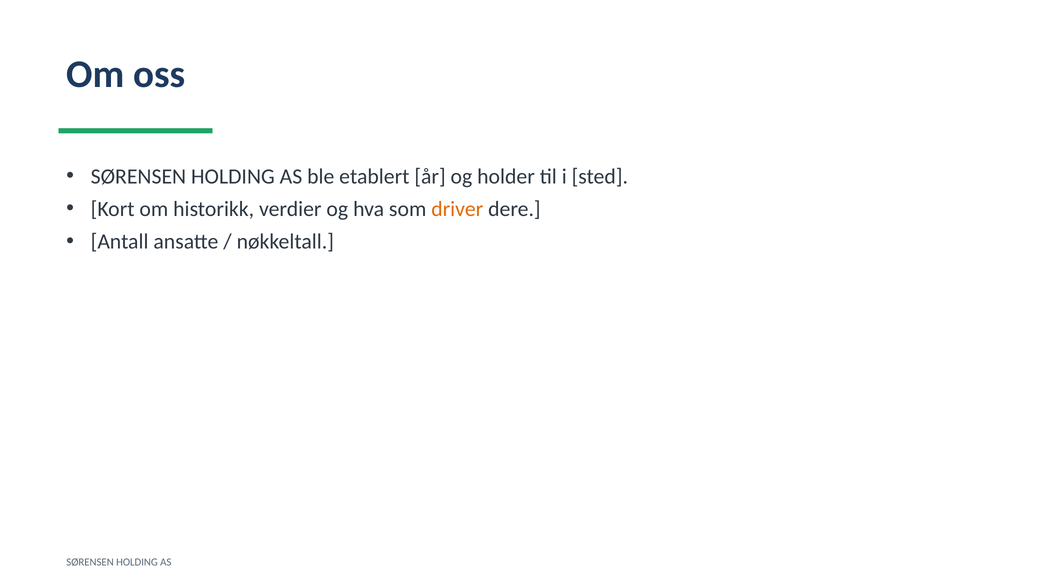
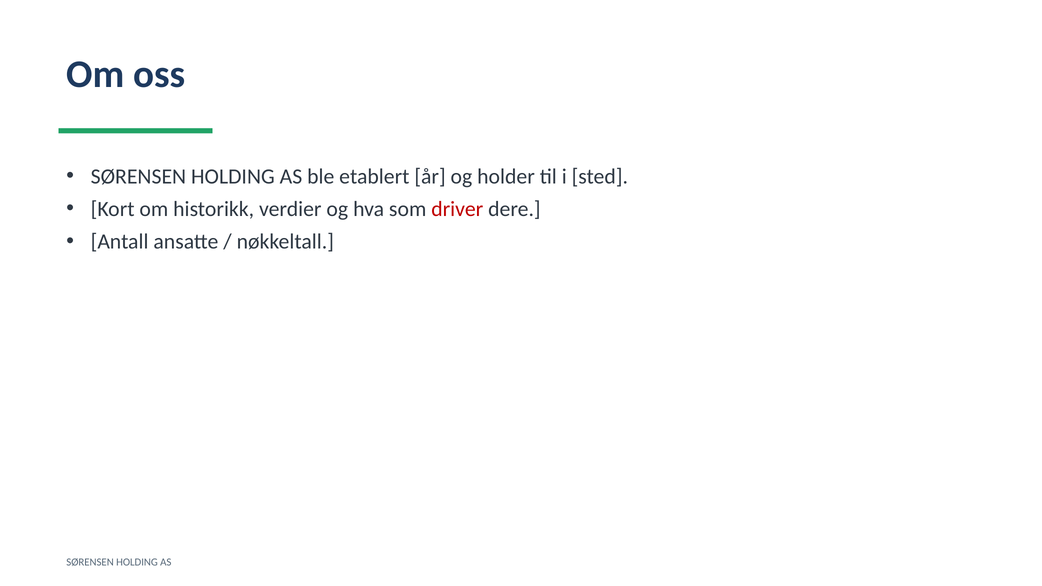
driver colour: orange -> red (457, 209)
